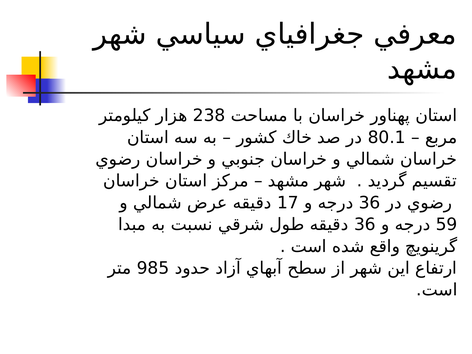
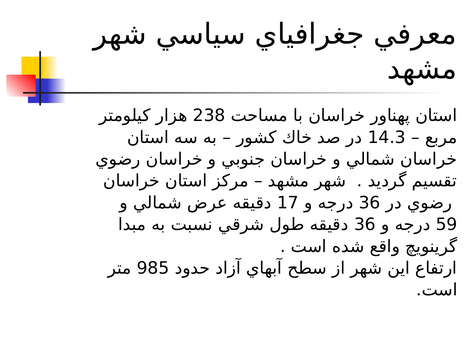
80.1: 80.1 -> 14.3 (387, 137)
